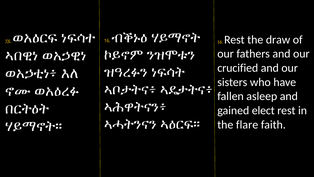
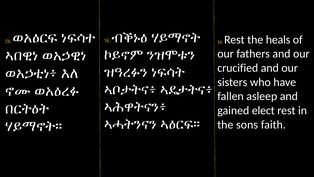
draw: draw -> heals (278, 40)
flare: flare -> sons (247, 124)
